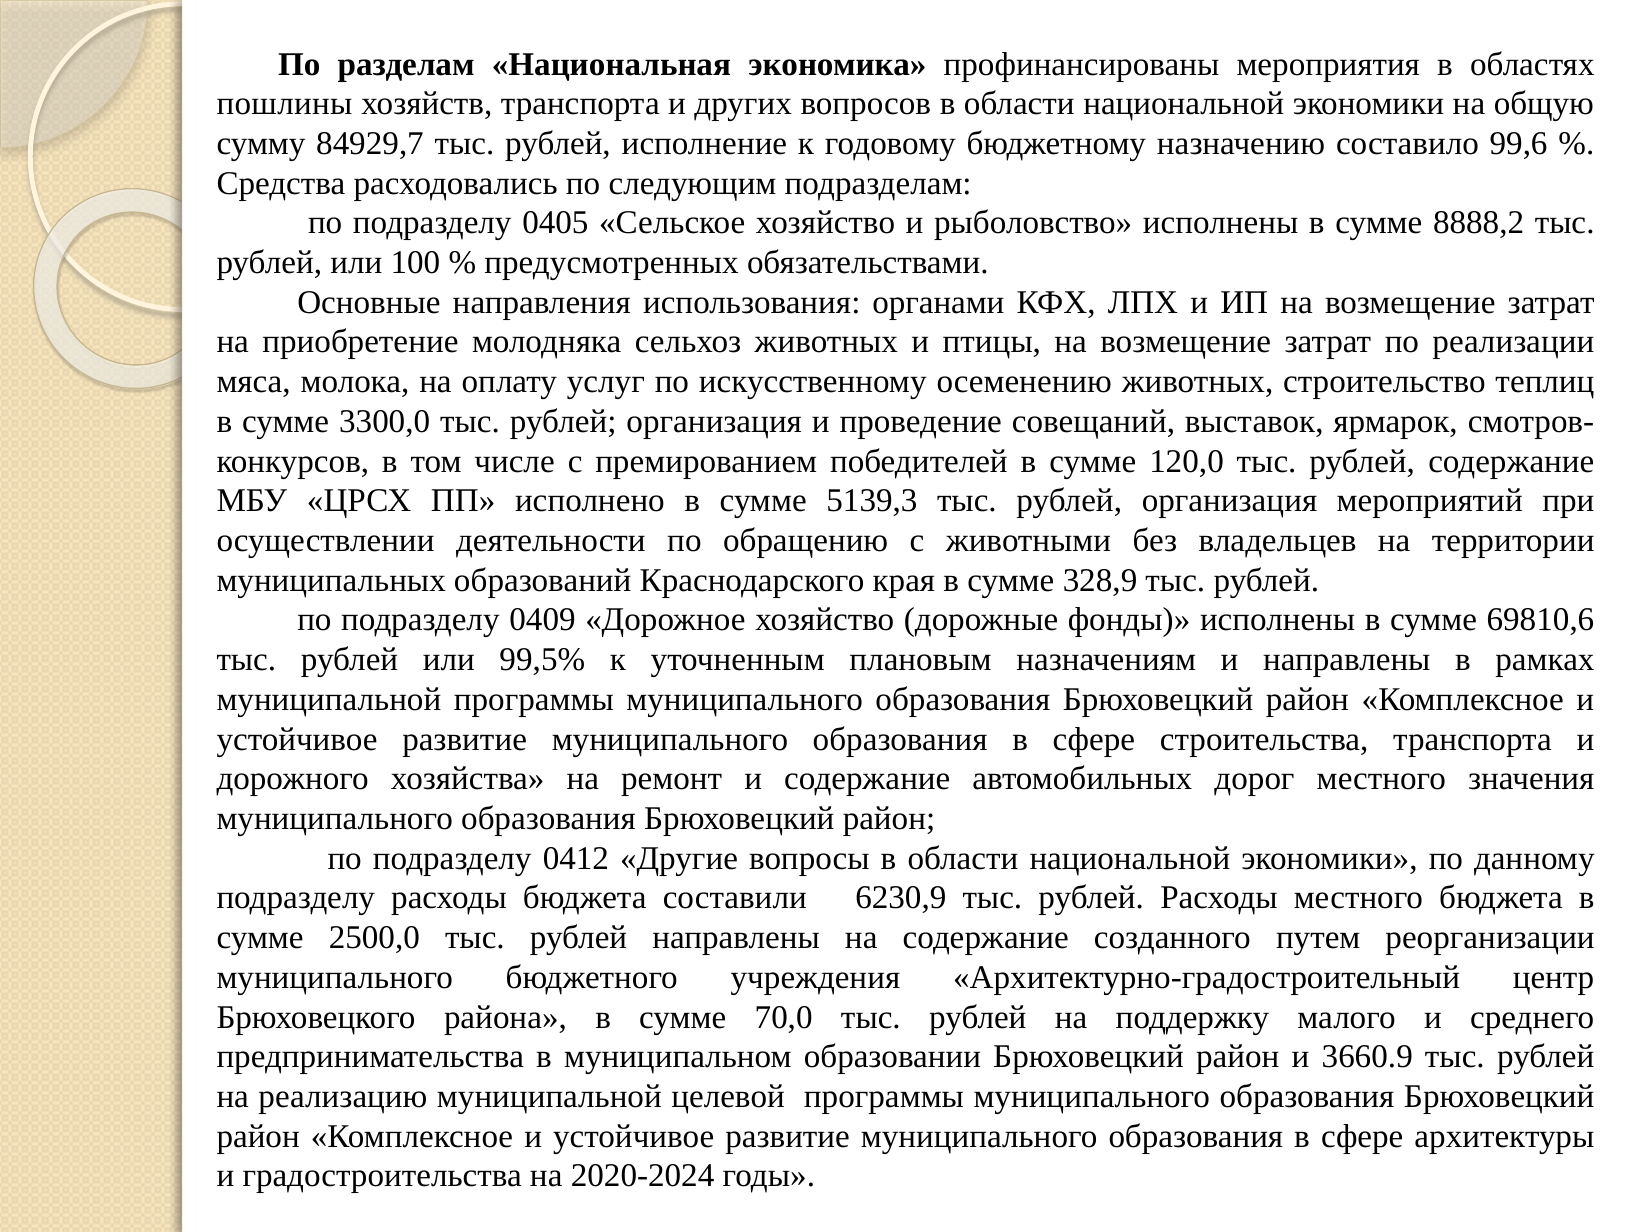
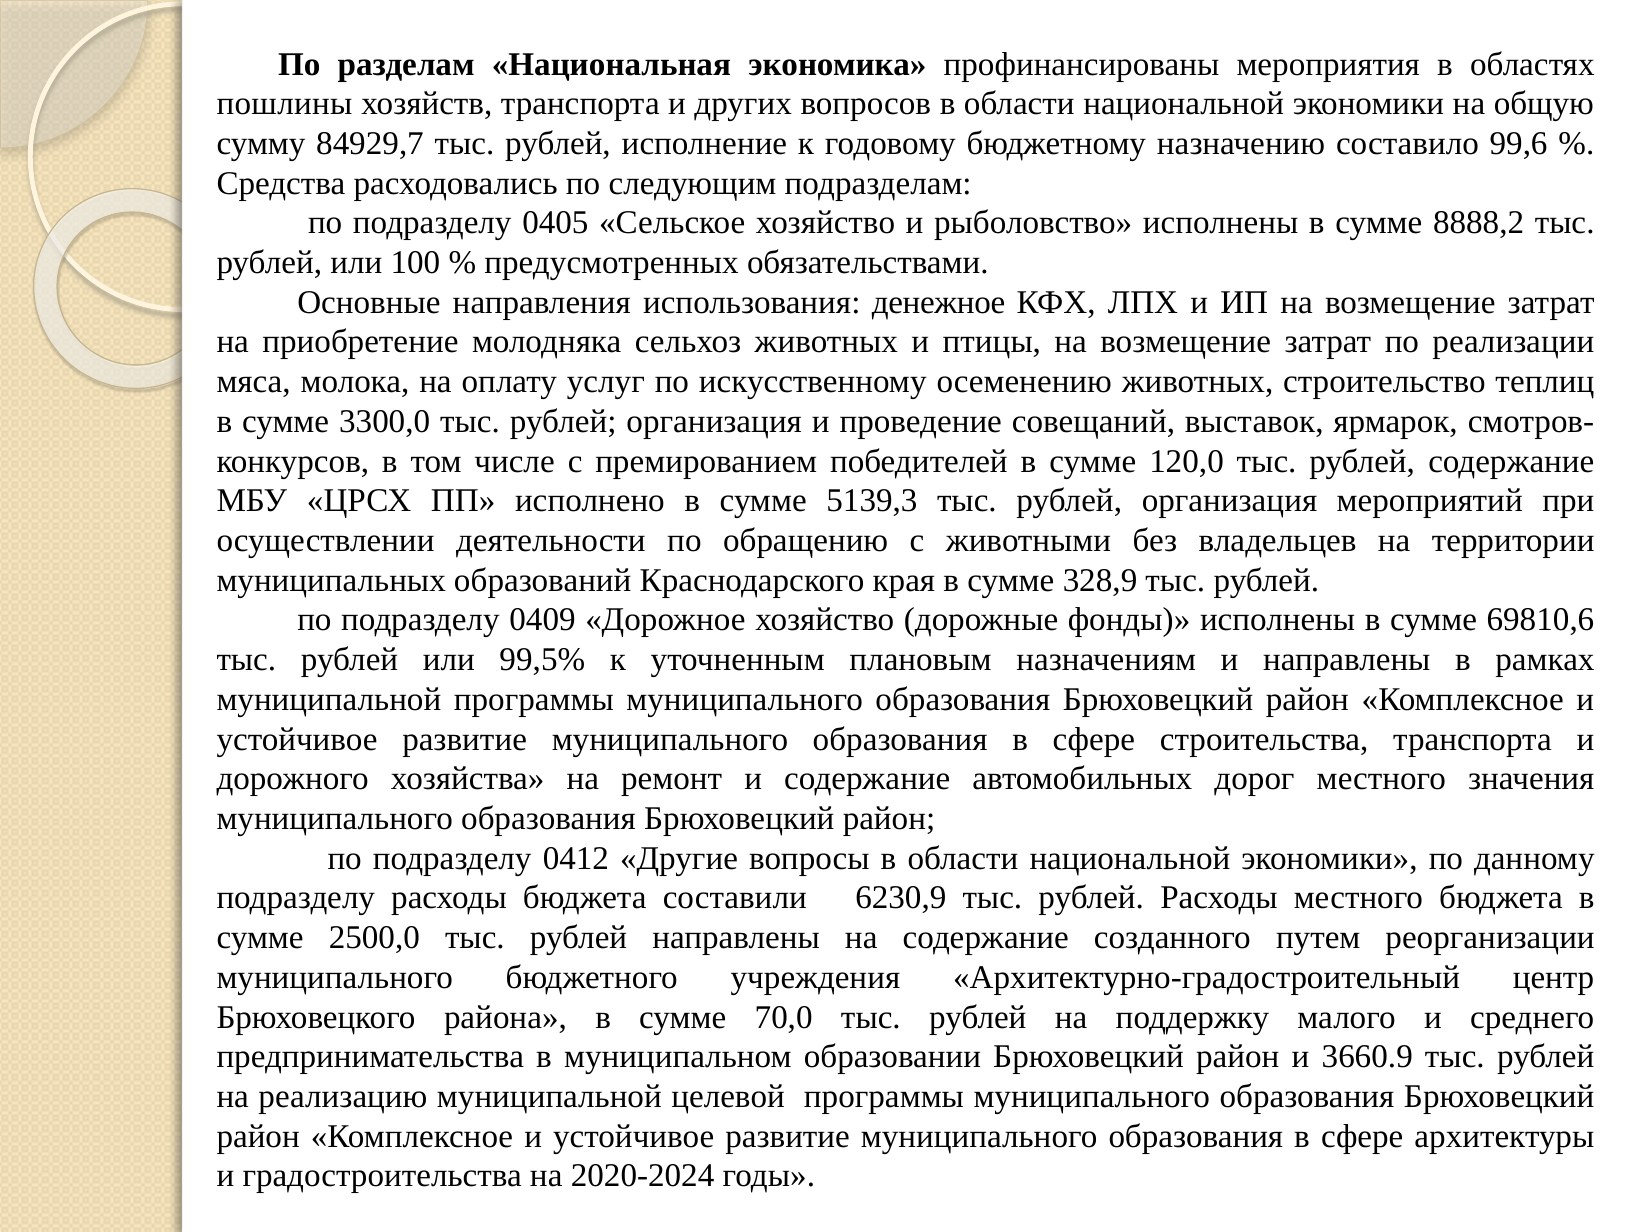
органами: органами -> денежное (939, 302)
